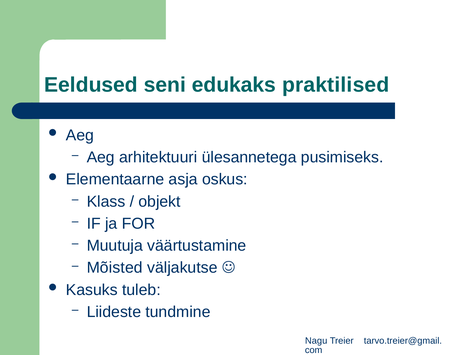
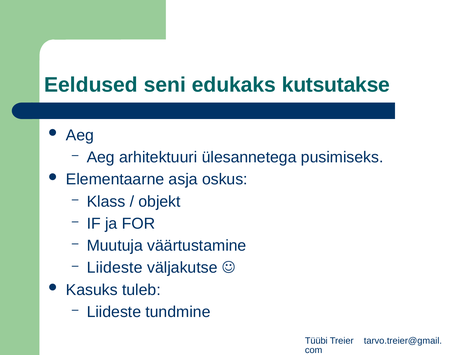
praktilised: praktilised -> kutsutakse (336, 85)
Mõisted: Mõisted -> Liideste (115, 268)
Nagu: Nagu -> Tüübi (316, 341)
